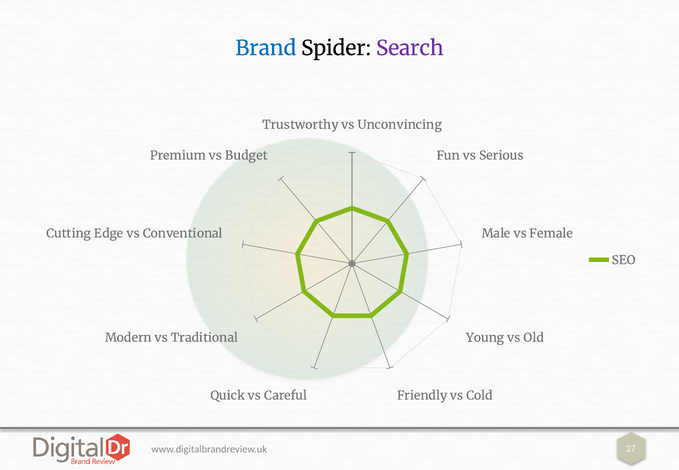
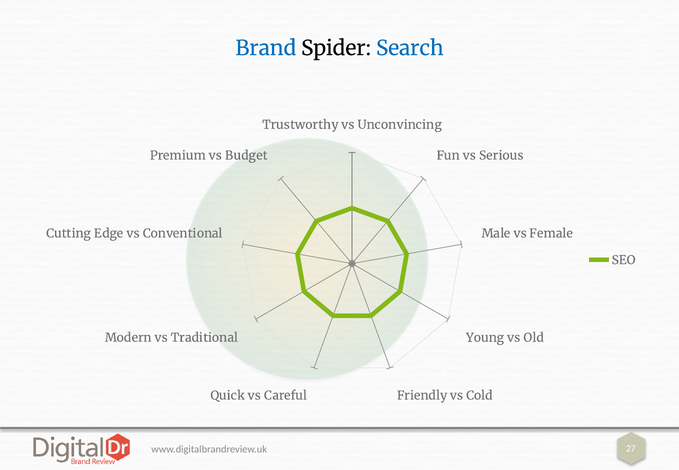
Search colour: purple -> blue (410, 48)
